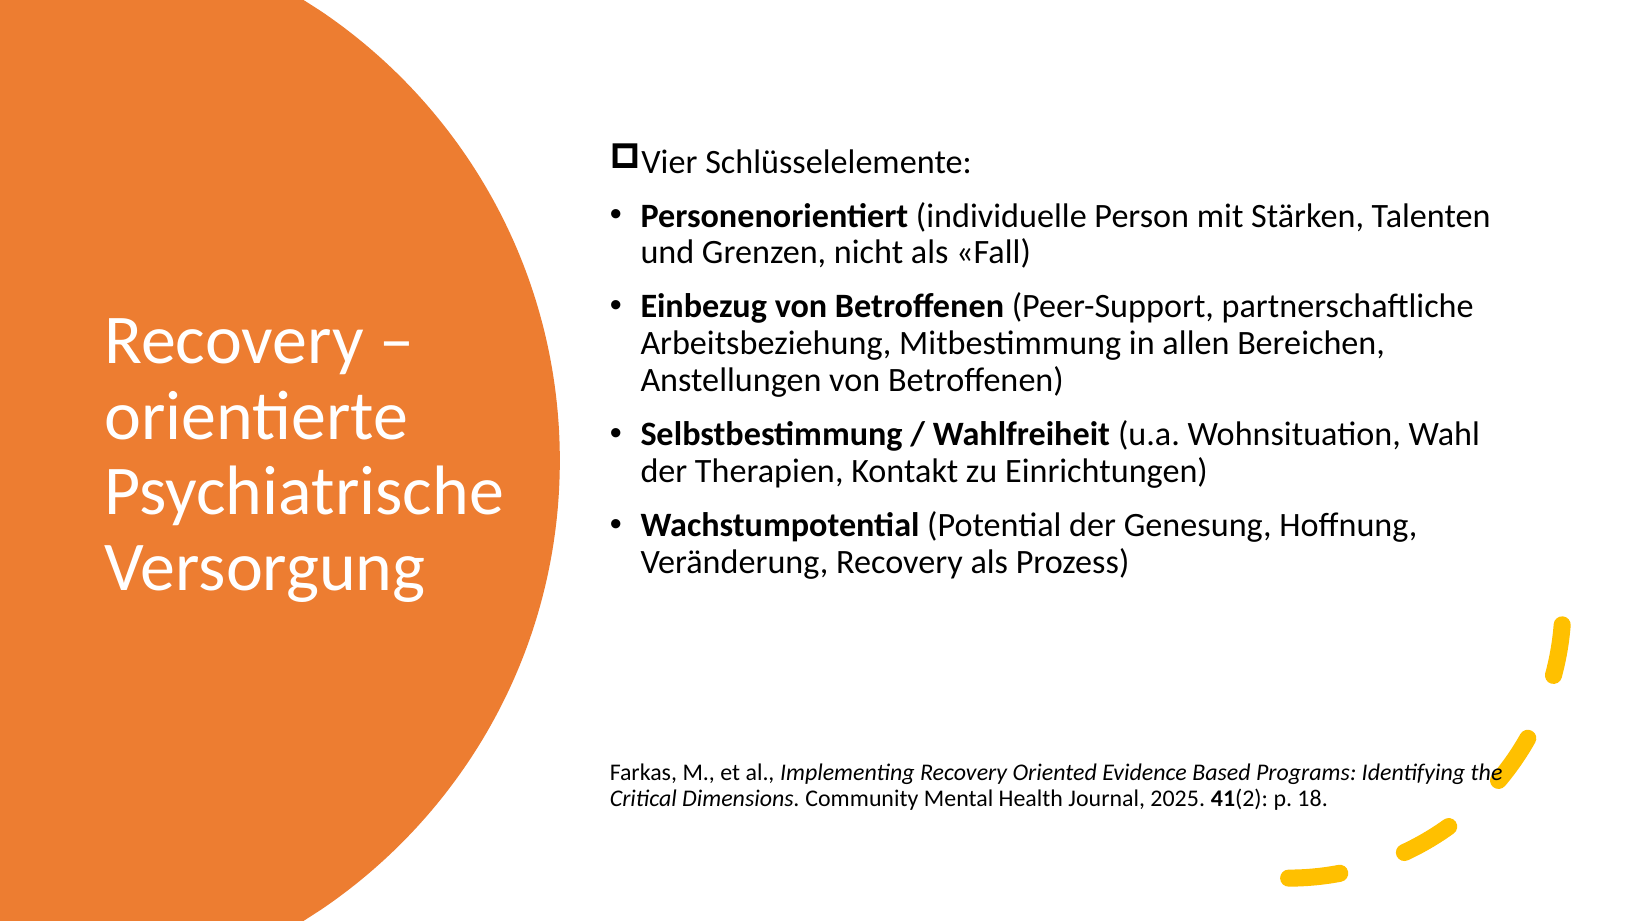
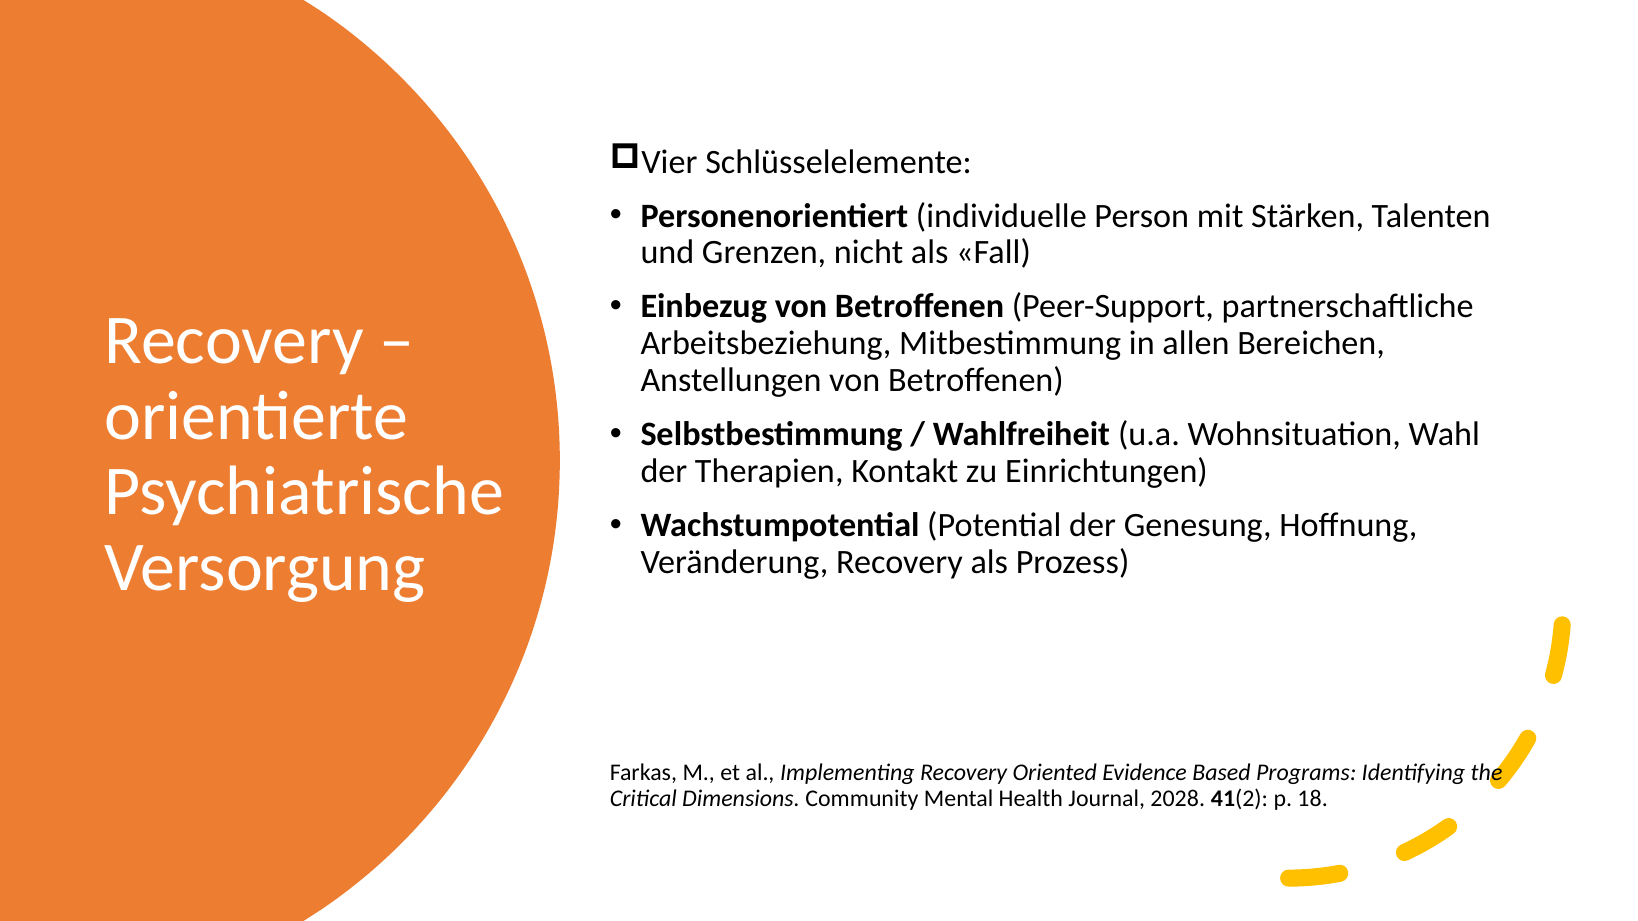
2025: 2025 -> 2028 (1178, 799)
